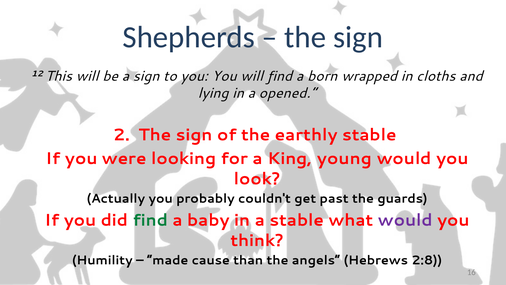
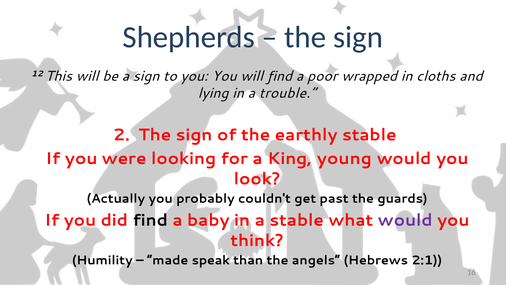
born: born -> poor (322, 76)
opened: opened -> trouble (288, 93)
find colour: green -> black (150, 220)
cause: cause -> speak (211, 260)
2:8: 2:8 -> 2:1 (427, 260)
